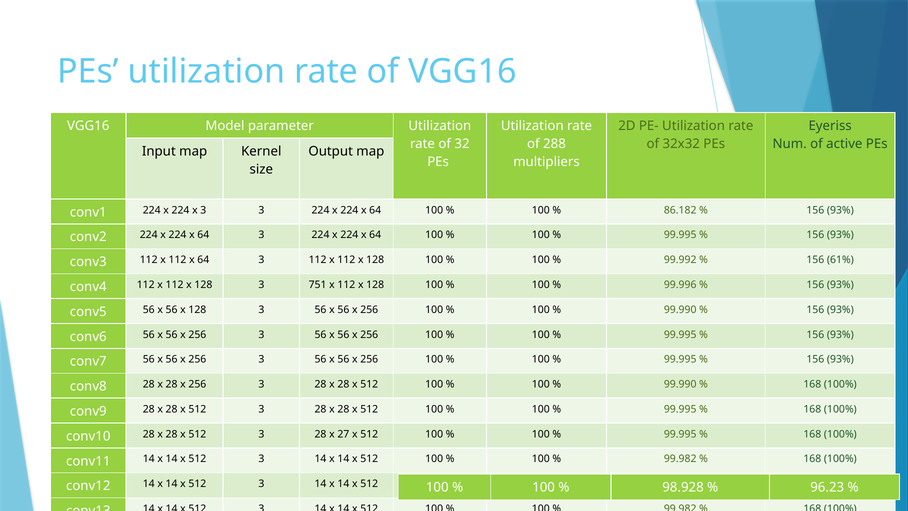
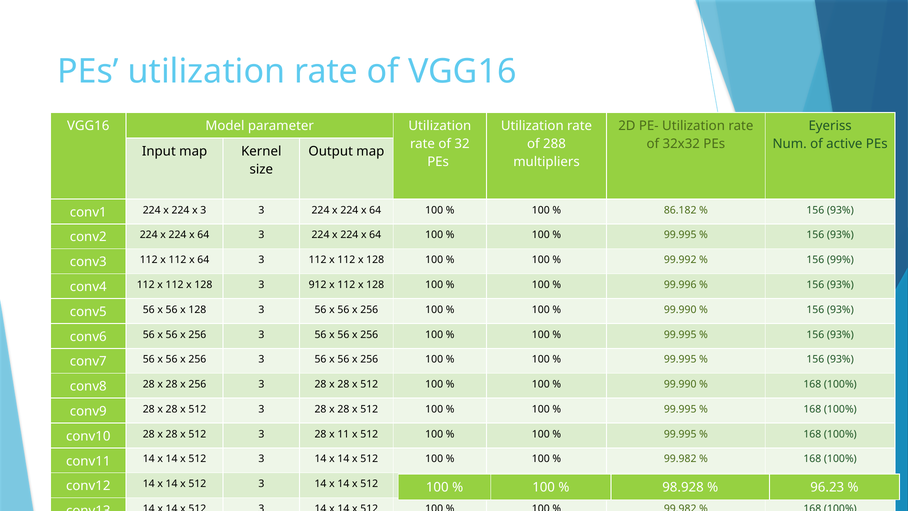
61%: 61% -> 99% (840, 260)
751: 751 -> 912 (318, 285)
27: 27 -> 11 (343, 434)
